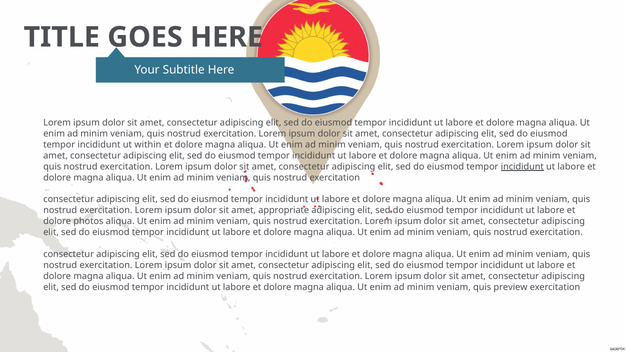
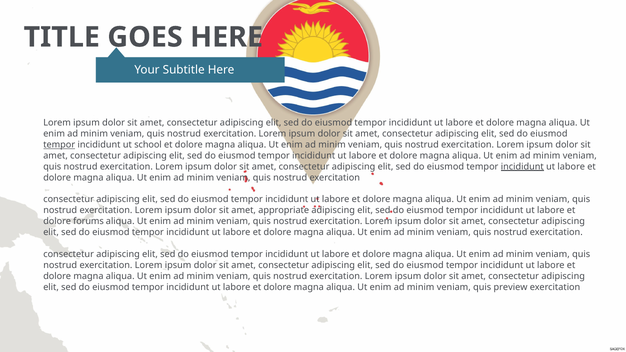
tempor underline: none -> present (59, 145)
within: within -> school (148, 145)
photos: photos -> forums (89, 221)
